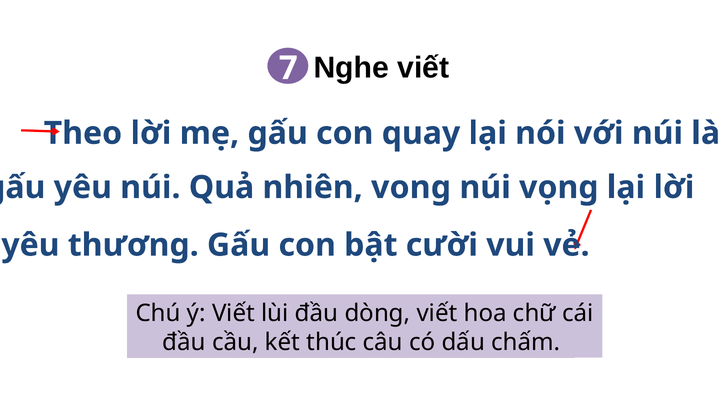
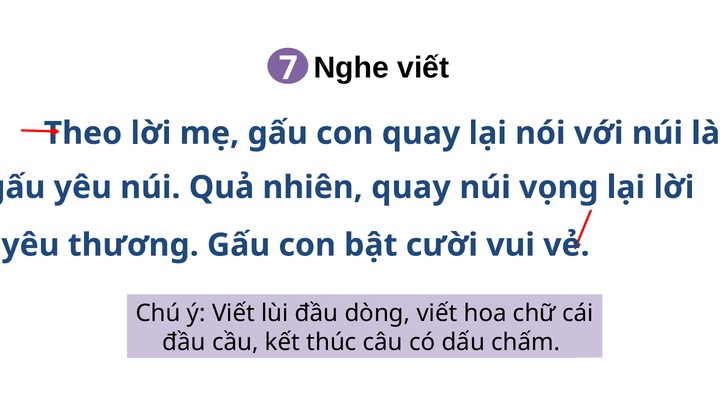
nhiên vọng: vọng -> quay (411, 188)
